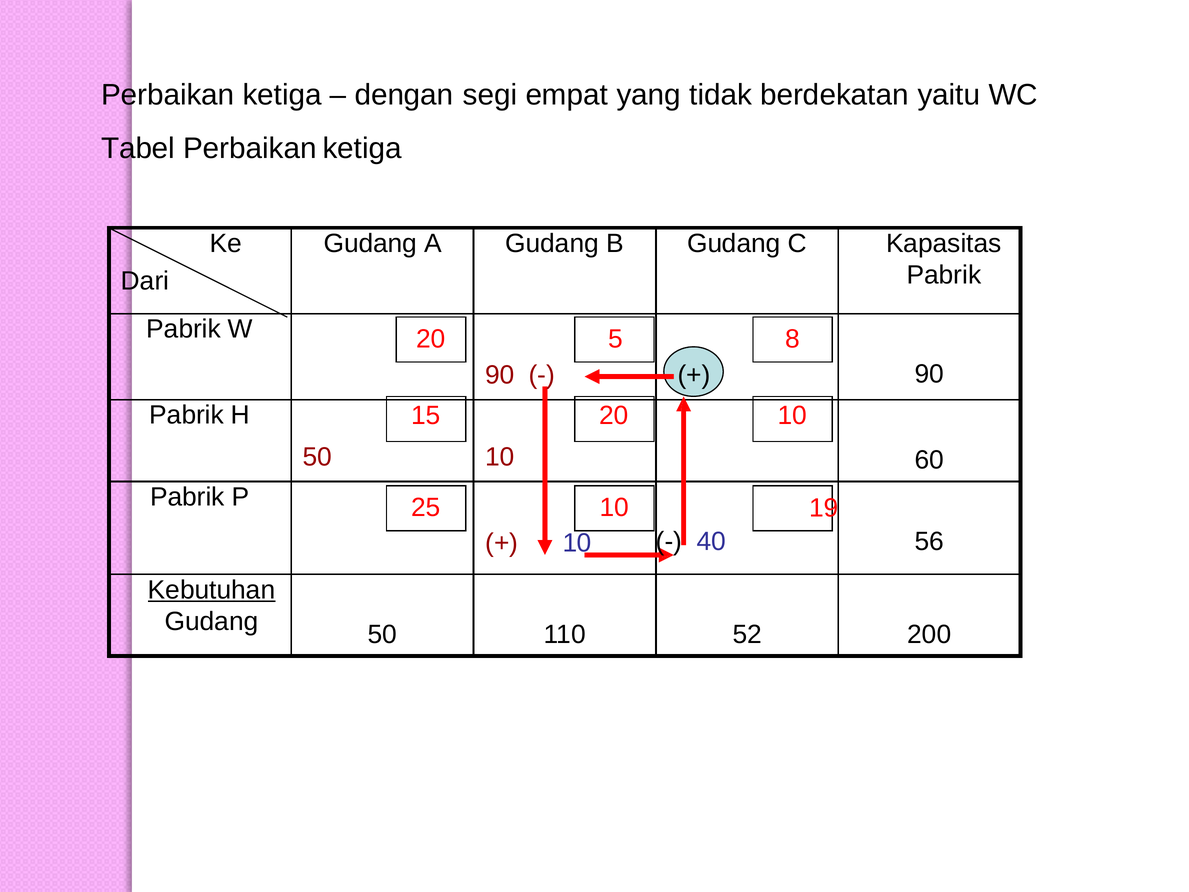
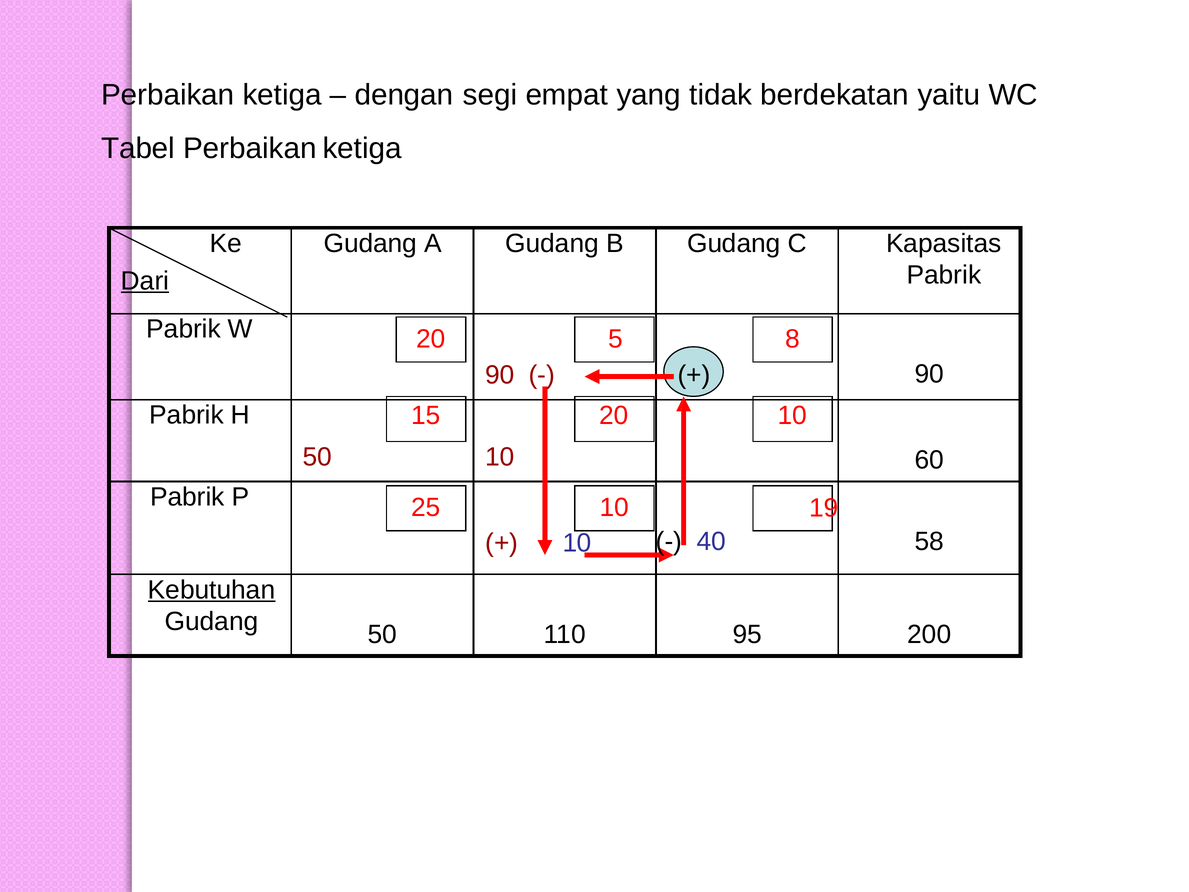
Dari underline: none -> present (145, 281)
56: 56 -> 58 (929, 542)
52: 52 -> 95 (747, 634)
